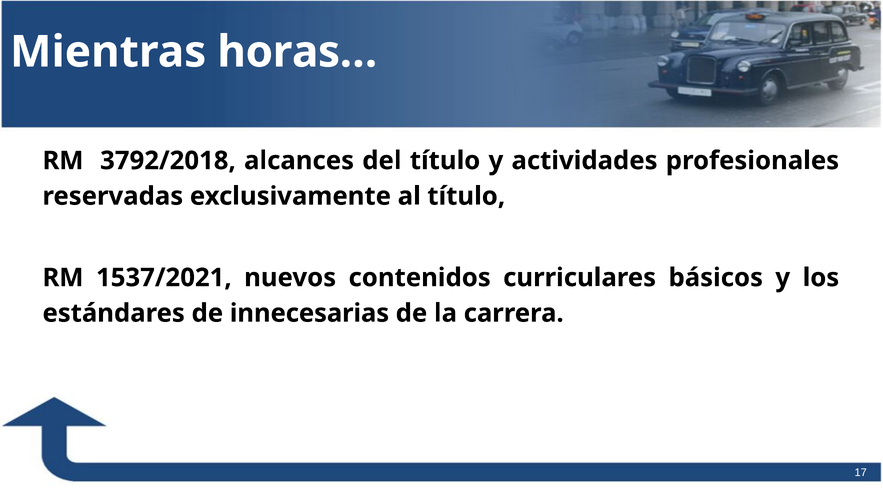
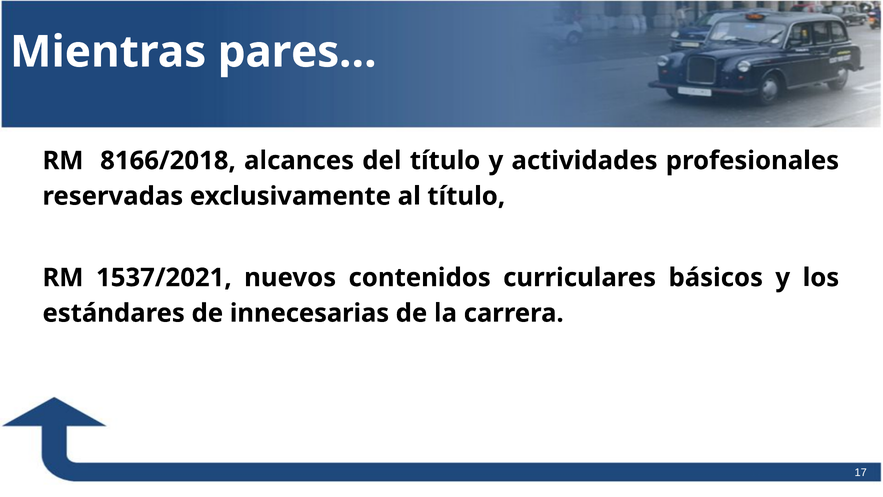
horas…: horas… -> pares… (297, 52)
3792/2018: 3792/2018 -> 8166/2018 (168, 161)
